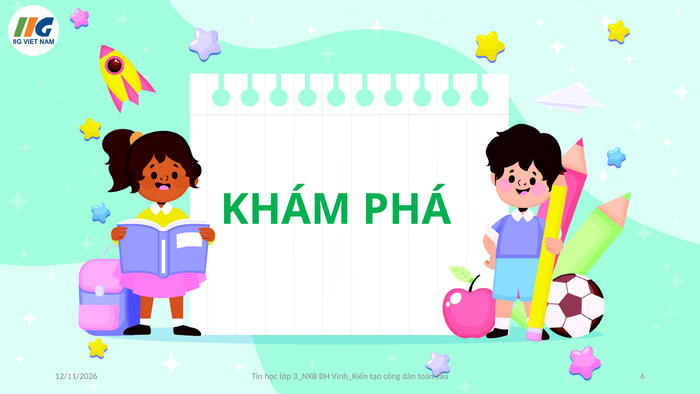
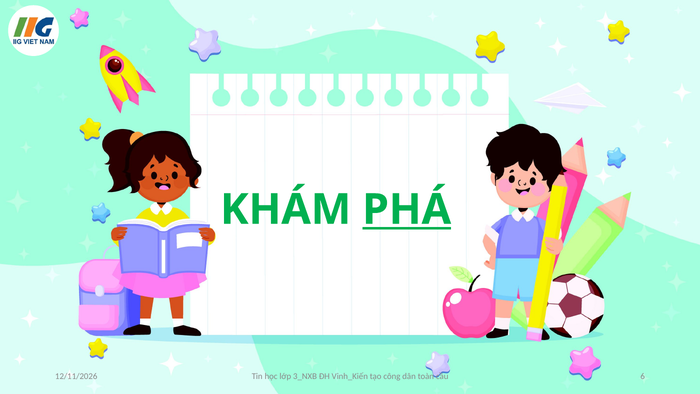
PHÁ underline: none -> present (407, 210)
